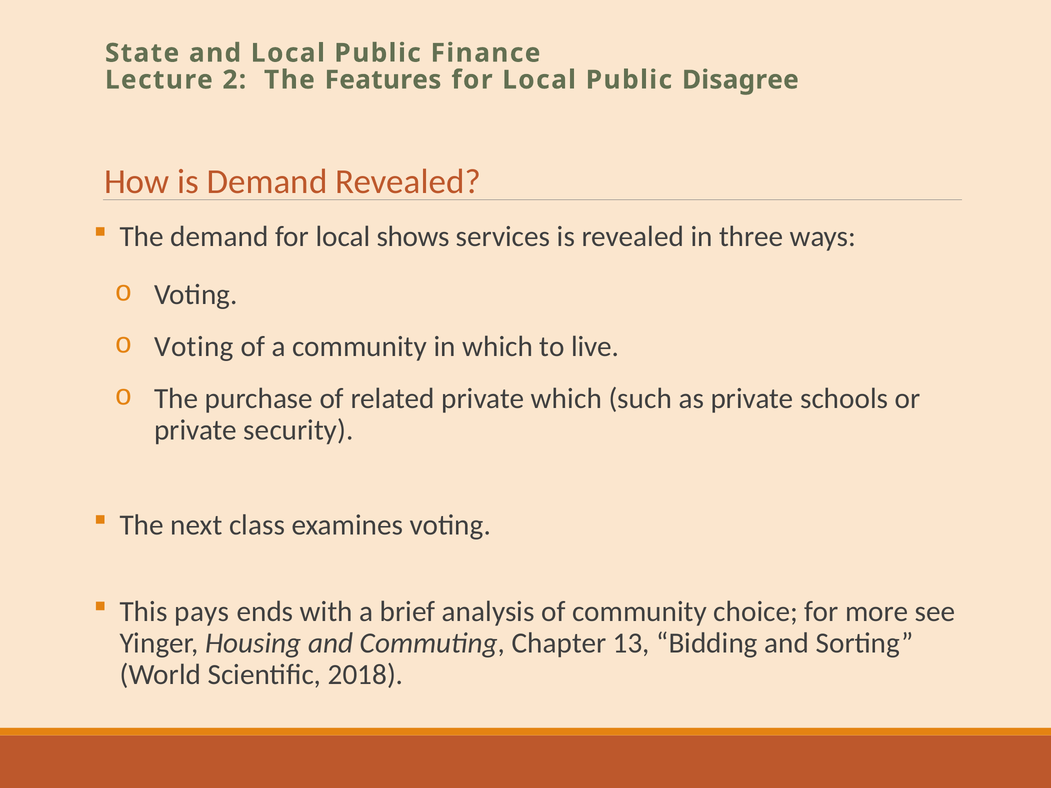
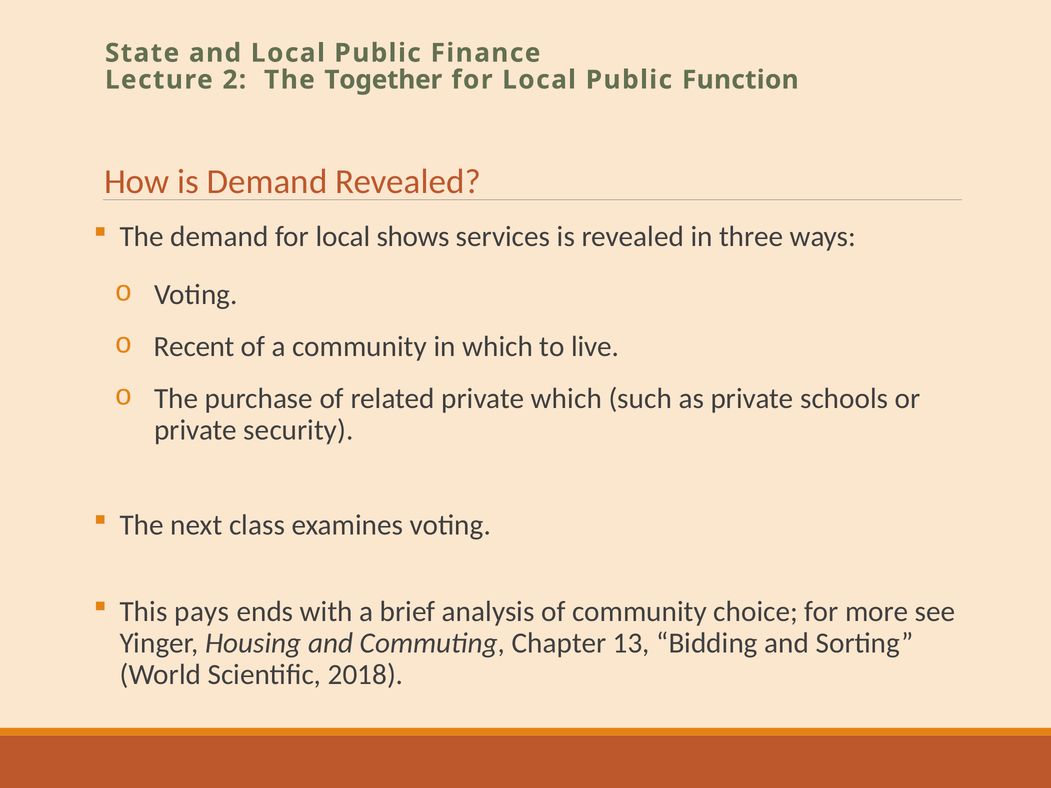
Features: Features -> Together (383, 80)
Disagree: Disagree -> Function (740, 80)
Voting: Voting -> Recent (194, 347)
